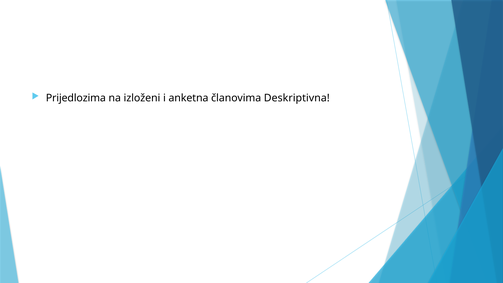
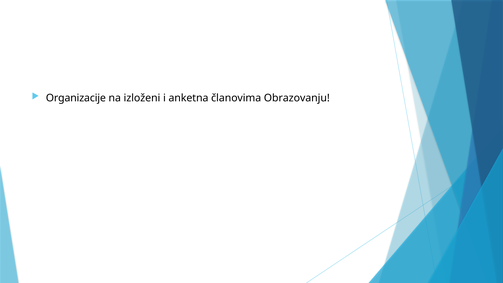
Prijedlozima: Prijedlozima -> Organizacije (76, 98)
Deskriptivna: Deskriptivna -> Obrazovanju (297, 98)
